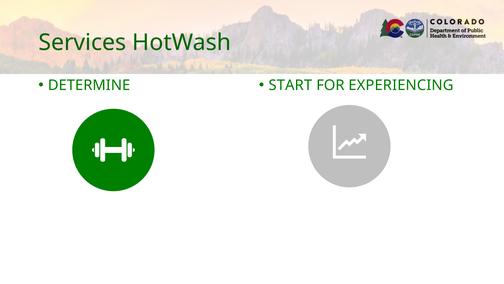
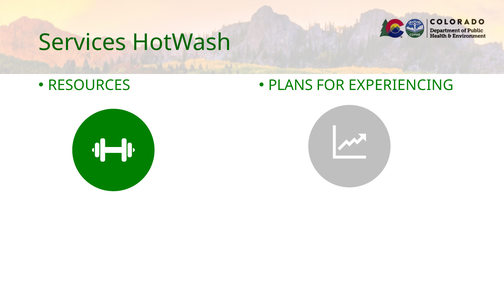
DETERMINE: DETERMINE -> RESOURCES (89, 85)
START: START -> PLANS (291, 85)
